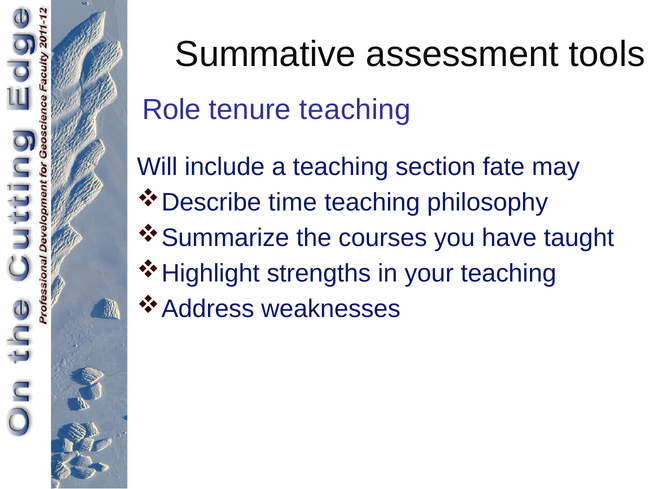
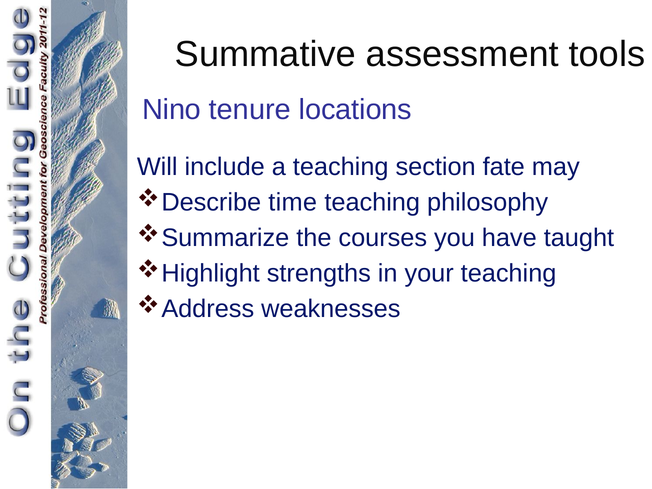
Role: Role -> Nino (172, 110)
tenure teaching: teaching -> locations (355, 110)
